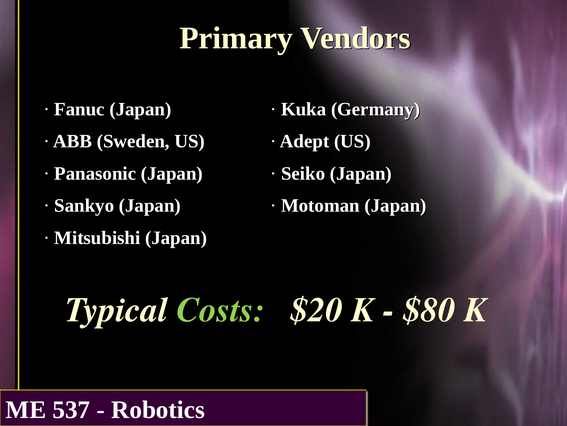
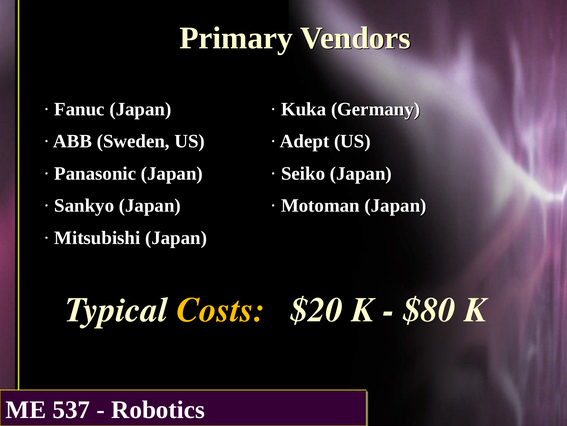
Costs colour: light green -> yellow (221, 309)
